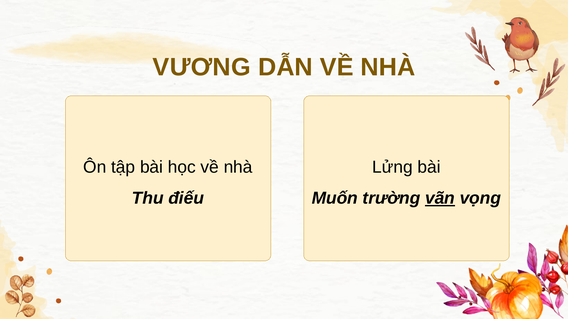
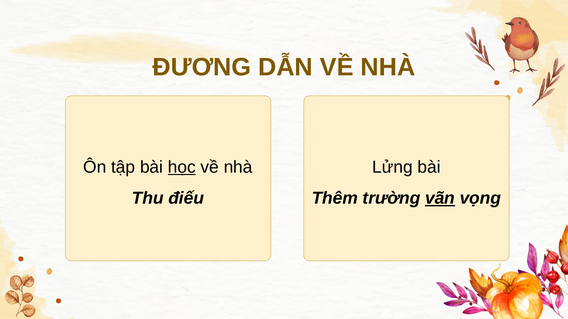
VƯƠNG: VƯƠNG -> ĐƯƠNG (202, 67)
học underline: none -> present (182, 167)
Muốn: Muốn -> Thêm (335, 199)
